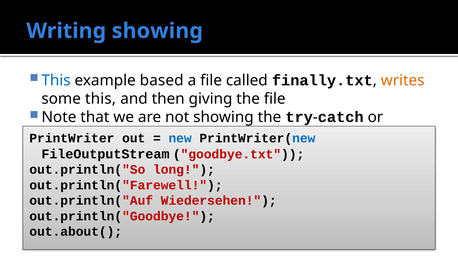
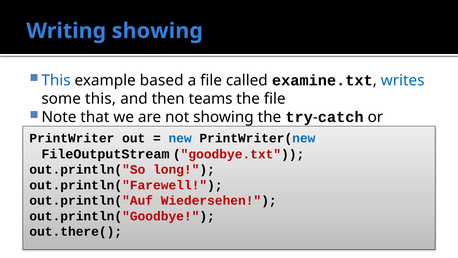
finally.txt: finally.txt -> examine.txt (322, 80)
writes colour: orange -> blue (403, 80)
giving: giving -> teams (211, 99)
out.about(: out.about( -> out.there( (76, 231)
